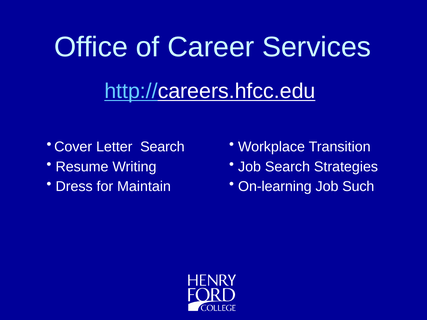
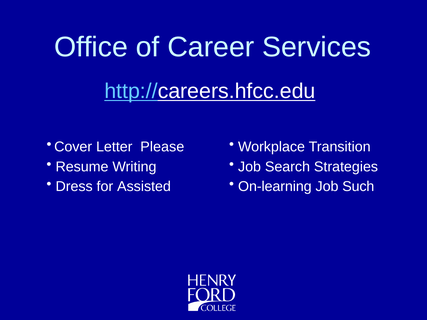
Letter Search: Search -> Please (162, 147)
Maintain: Maintain -> Assisted (144, 187)
